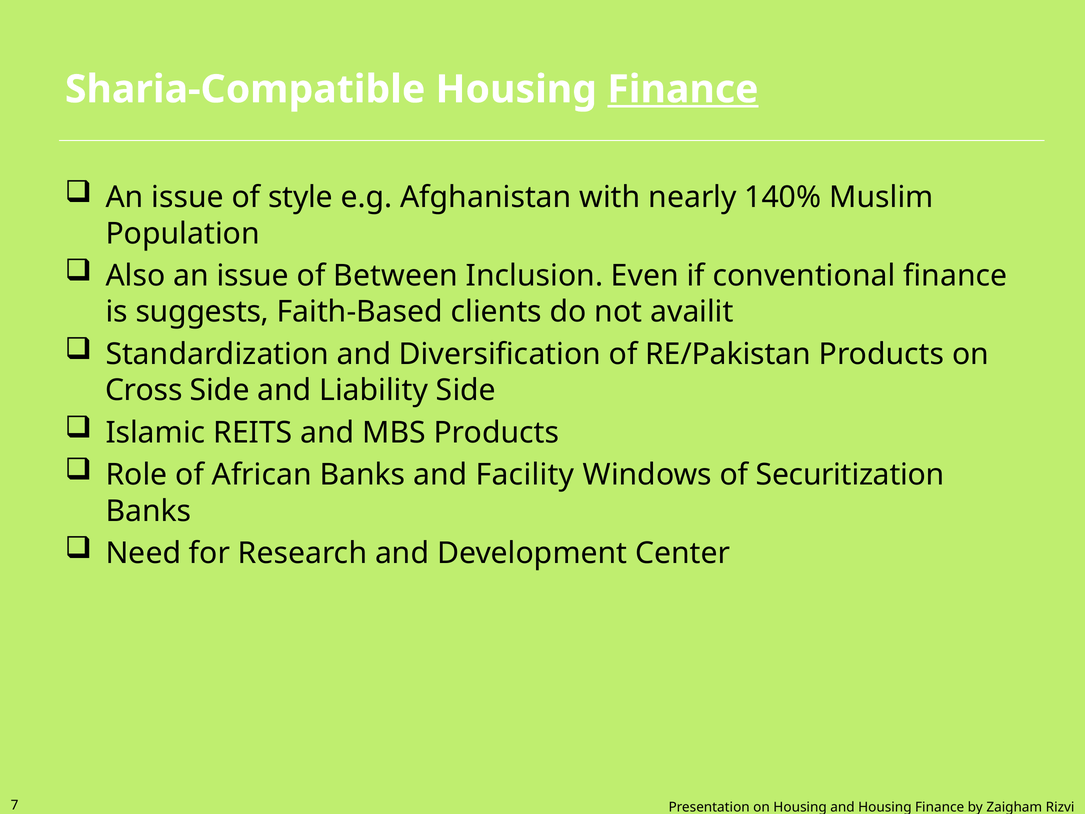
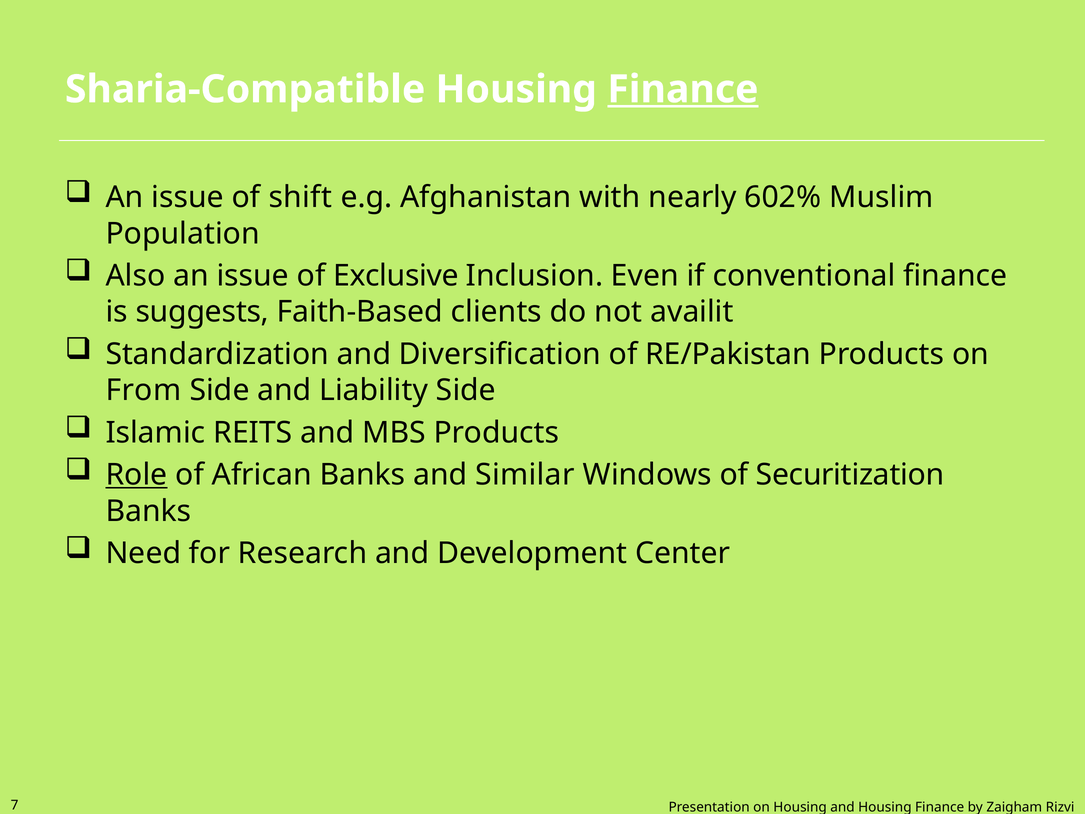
style: style -> shift (300, 197)
140%: 140% -> 602% (783, 197)
Between: Between -> Exclusive (396, 276)
Cross: Cross -> From (143, 390)
Role underline: none -> present (137, 475)
Facility: Facility -> Similar (525, 475)
